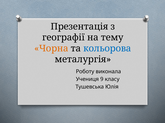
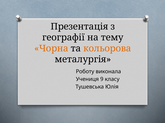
кольорова colour: blue -> orange (107, 49)
